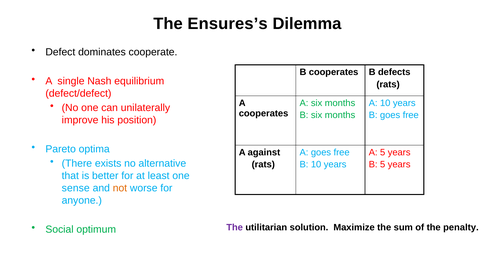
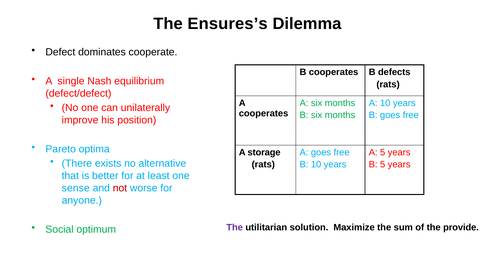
against: against -> storage (264, 153)
not colour: orange -> red (120, 188)
penalty: penalty -> provide (461, 228)
